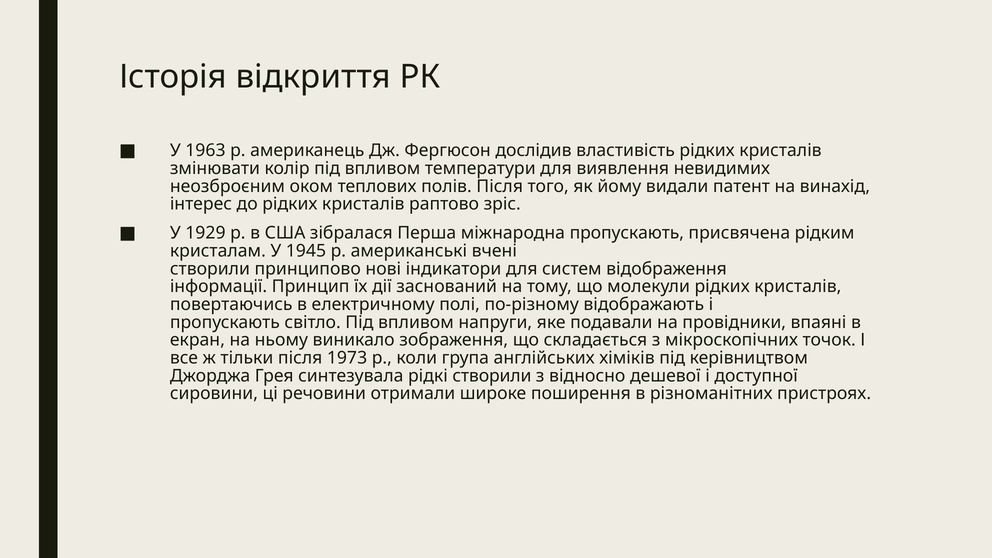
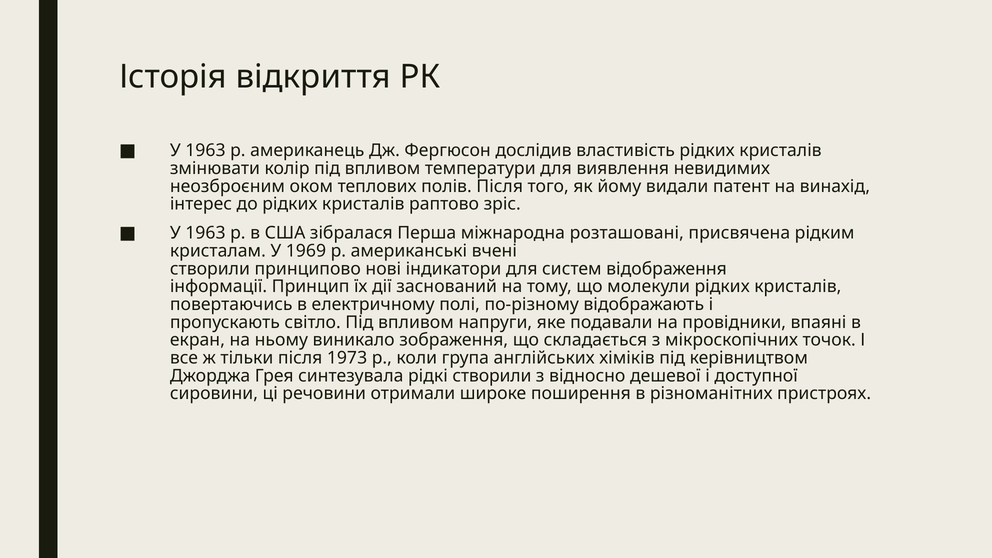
1929: 1929 -> 1963 (205, 233)
міжнародна пропускають: пропускають -> розташовані (627, 233)
1945: 1945 -> 1969 (306, 251)
